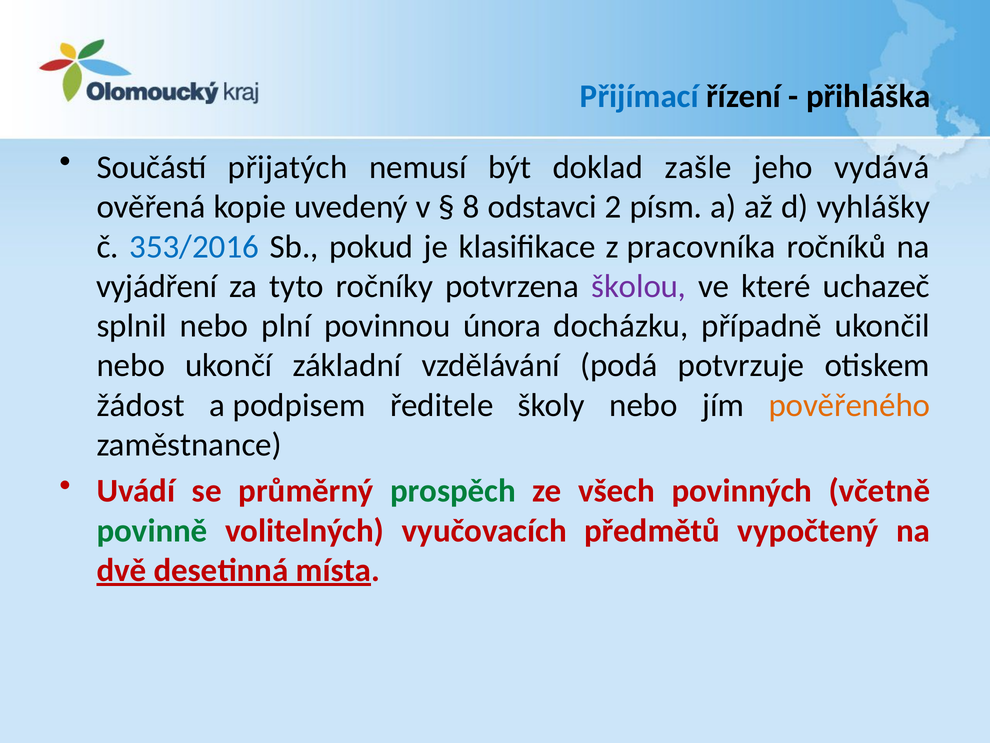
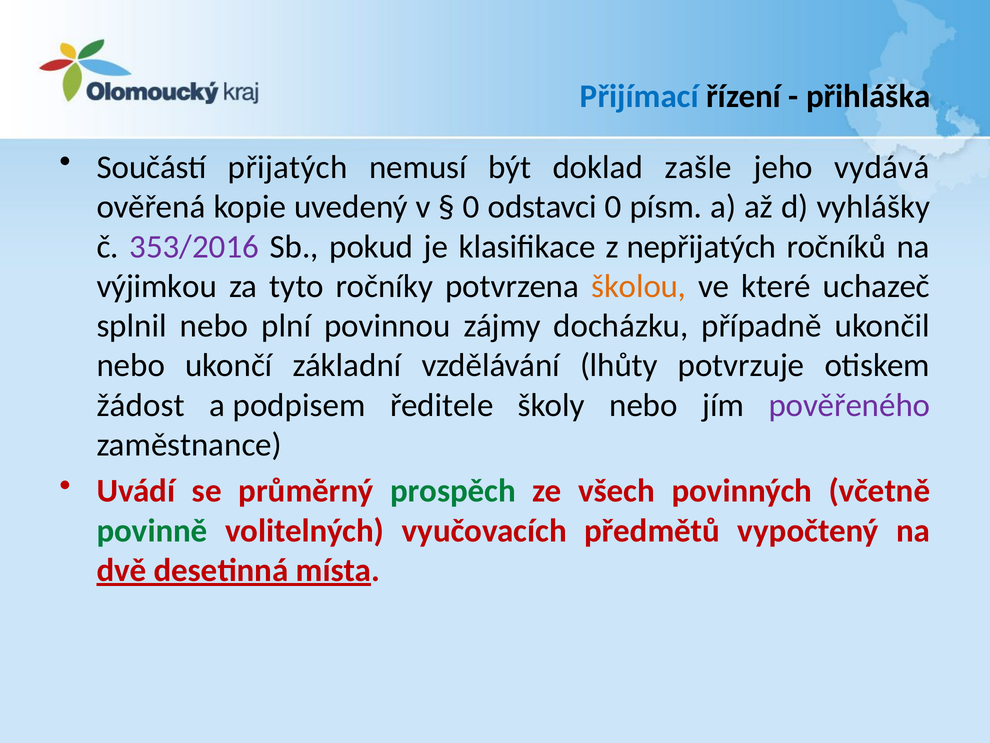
8: 8 -> 0 (471, 207)
odstavci 2: 2 -> 0 (613, 207)
353/2016 colour: blue -> purple (194, 247)
pracovníka: pracovníka -> nepřijatých (701, 247)
vyjádření: vyjádření -> výjimkou (157, 286)
školou colour: purple -> orange (639, 286)
února: února -> zájmy (502, 326)
podá: podá -> lhůty (619, 365)
pověřeného colour: orange -> purple (849, 405)
